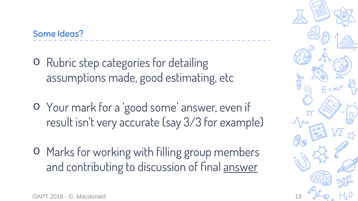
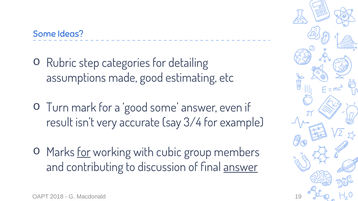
Your: Your -> Turn (58, 108)
3/3: 3/3 -> 3/4 (192, 123)
for underline: none -> present (84, 152)
filling: filling -> cubic (169, 152)
